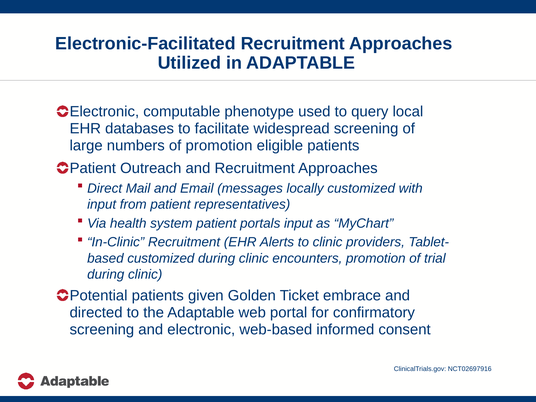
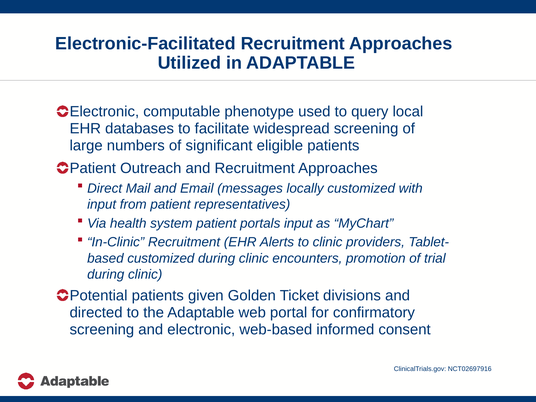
of promotion: promotion -> significant (219, 146)
embrace: embrace -> divisions (352, 296)
